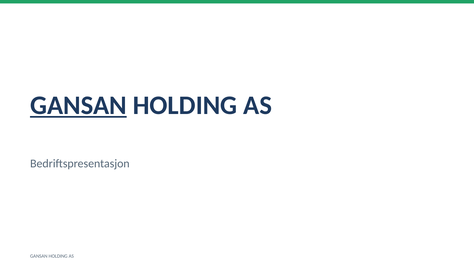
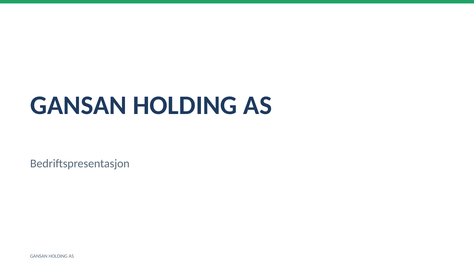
GANSAN underline: present -> none (78, 105)
